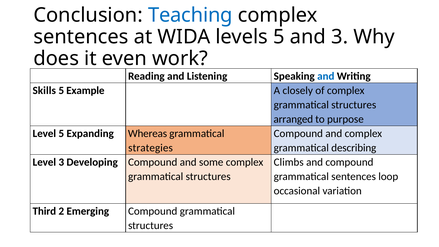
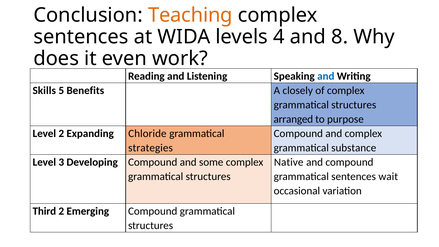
Teaching colour: blue -> orange (190, 15)
levels 5: 5 -> 4 (279, 37)
and 3: 3 -> 8 (340, 37)
Example: Example -> Benefits (85, 91)
Level 5: 5 -> 2 (61, 134)
Whereas: Whereas -> Chloride (147, 134)
describing: describing -> substance (354, 148)
Climbs: Climbs -> Native (289, 162)
loop: loop -> wait (388, 177)
